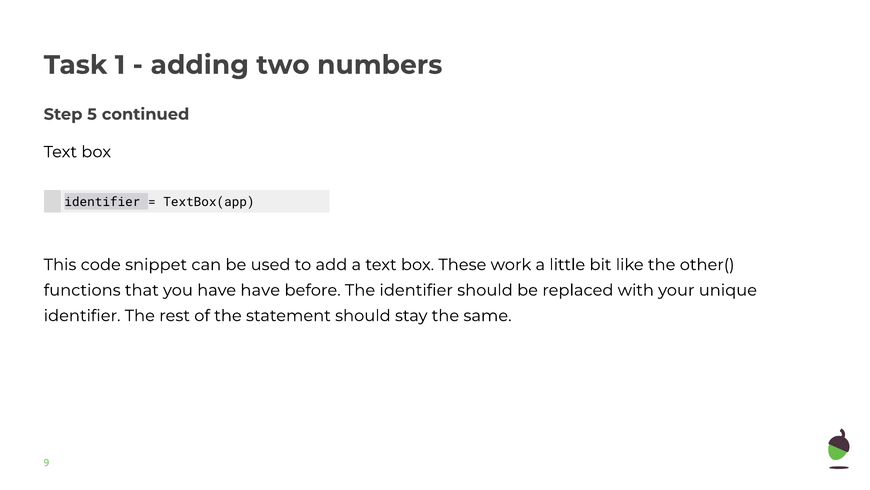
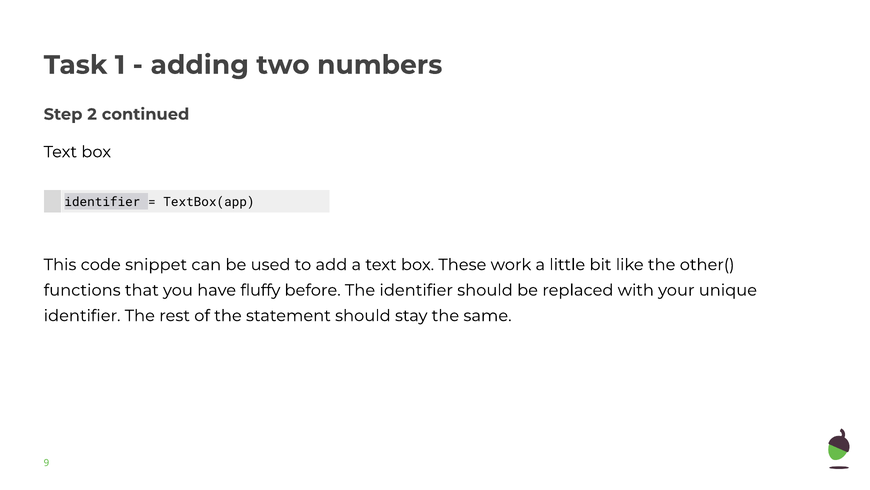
5: 5 -> 2 (92, 114)
have have: have -> fluffy (260, 290)
